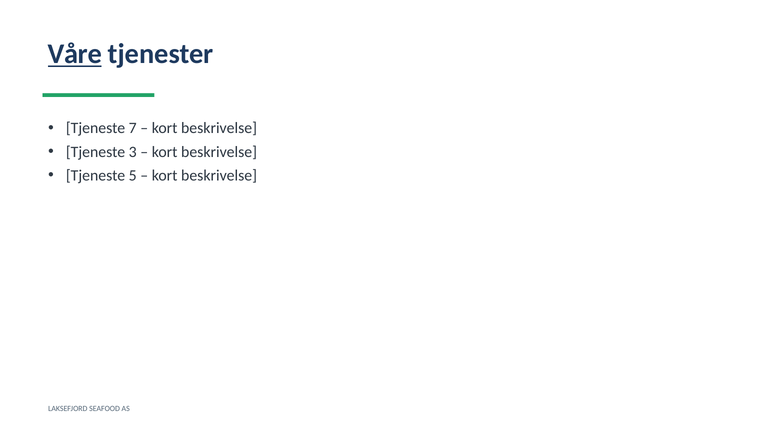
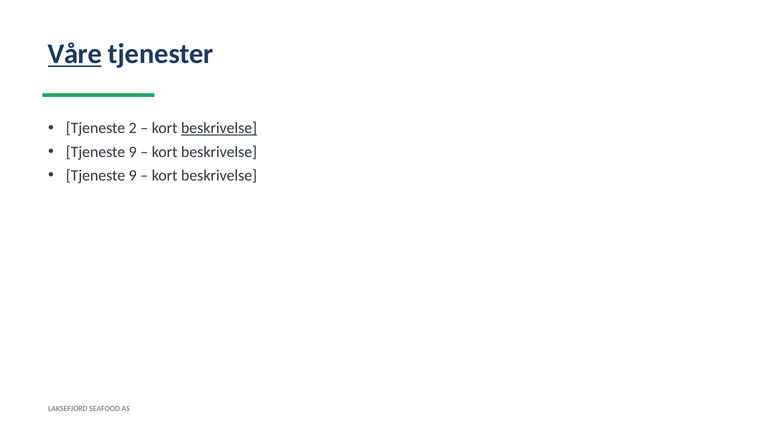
7: 7 -> 2 (133, 128)
beskrivelse underline: none -> present (219, 128)
3: 3 -> 9 (133, 152)
5: 5 -> 9 (133, 176)
